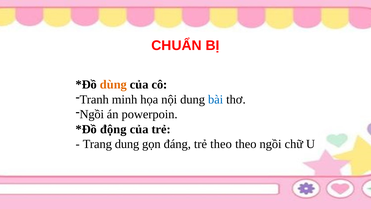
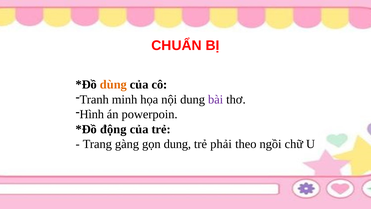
bài colour: blue -> purple (216, 99)
Ngồi: Ngồi -> Hình (92, 114)
Trang dung: dung -> gàng (127, 144)
gọn đáng: đáng -> dung (177, 144)
trẻ theo: theo -> phải (221, 144)
